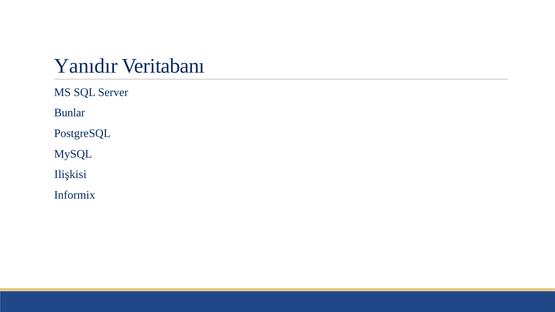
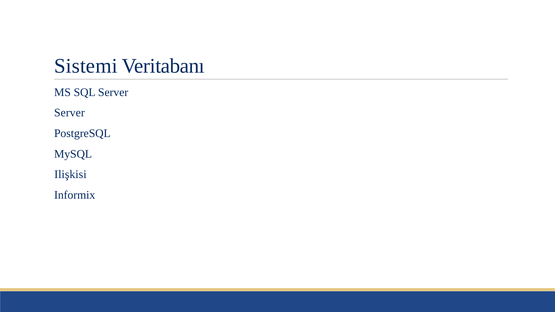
Yanıdır: Yanıdır -> Sistemi (86, 66)
Bunlar: Bunlar -> Server (69, 113)
